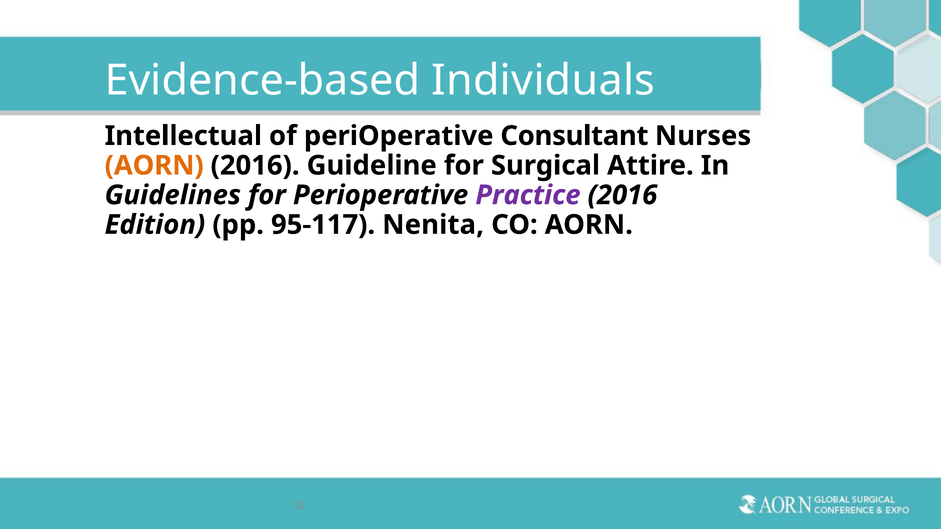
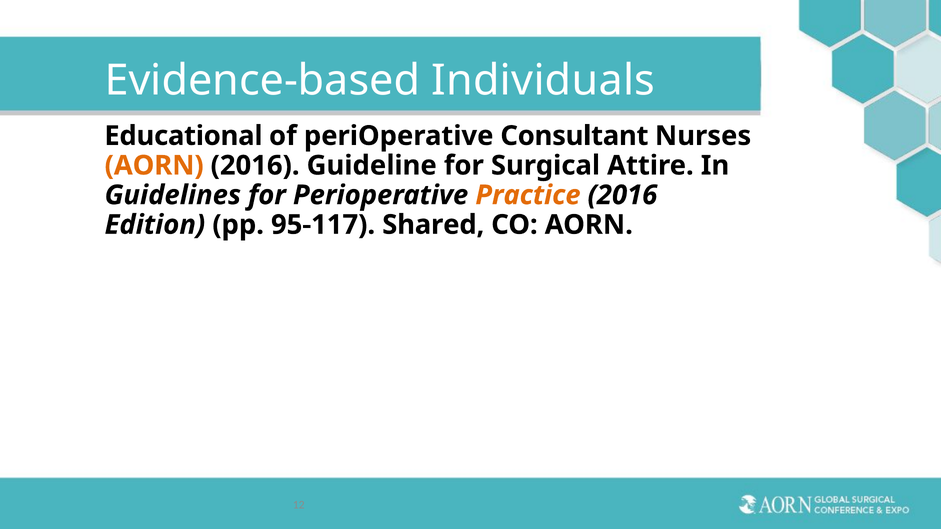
Intellectual: Intellectual -> Educational (183, 136)
Practice colour: purple -> orange (528, 195)
Nenita: Nenita -> Shared (433, 225)
